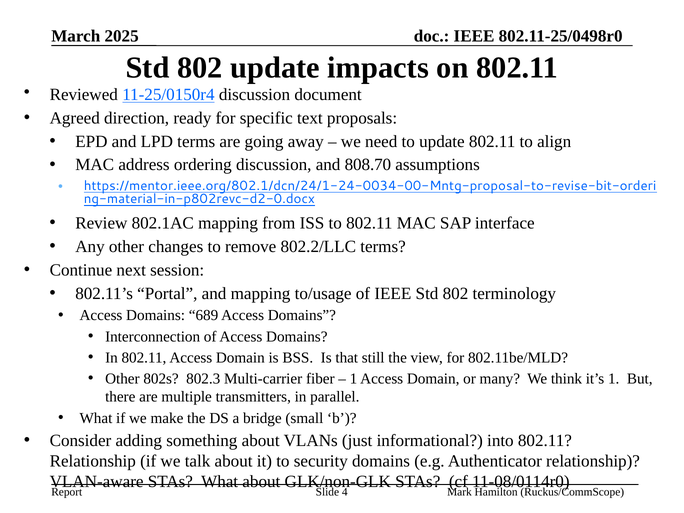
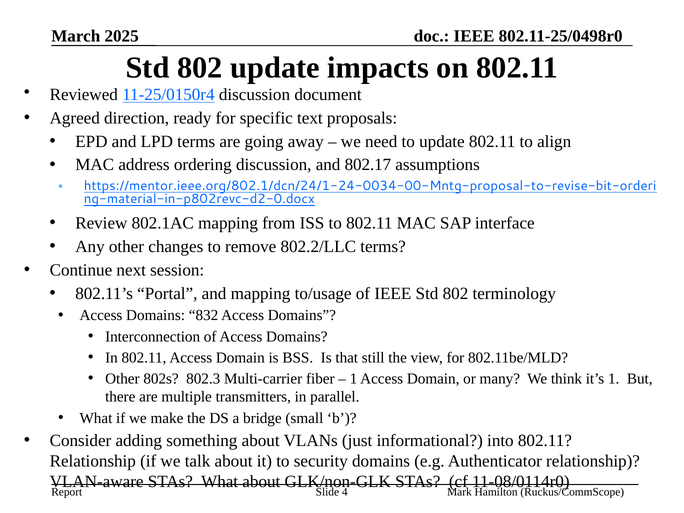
808.70: 808.70 -> 802.17 (368, 165)
689: 689 -> 832 (204, 315)
